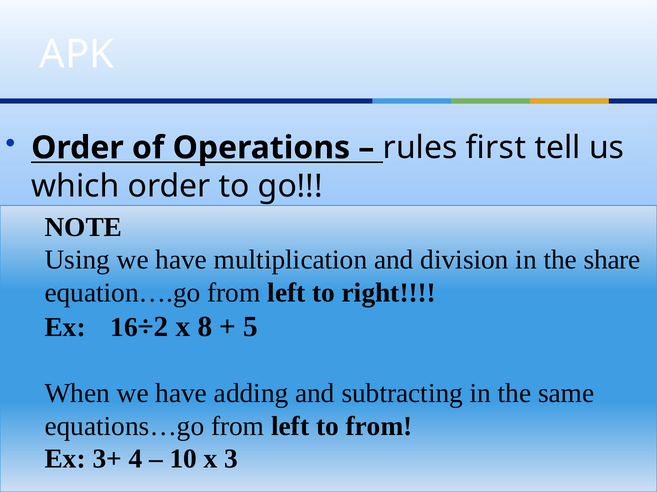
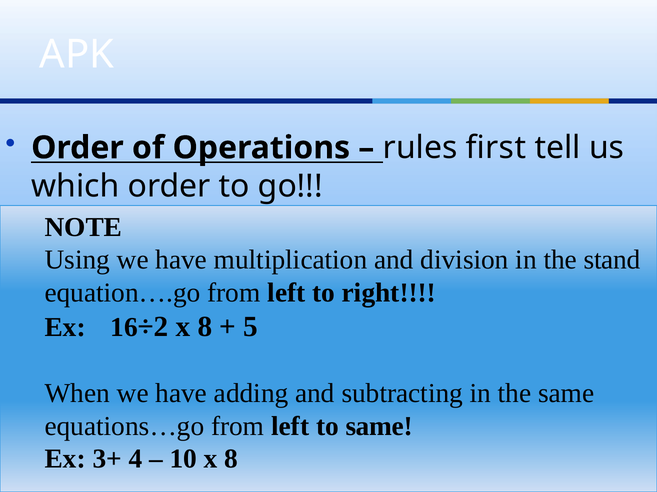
share: share -> stand (612, 260)
to from: from -> same (379, 427)
10 x 3: 3 -> 8 (231, 460)
